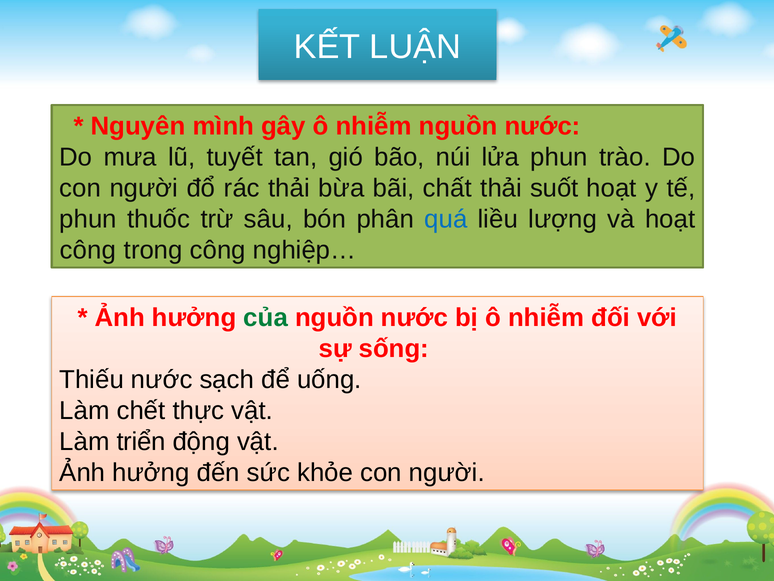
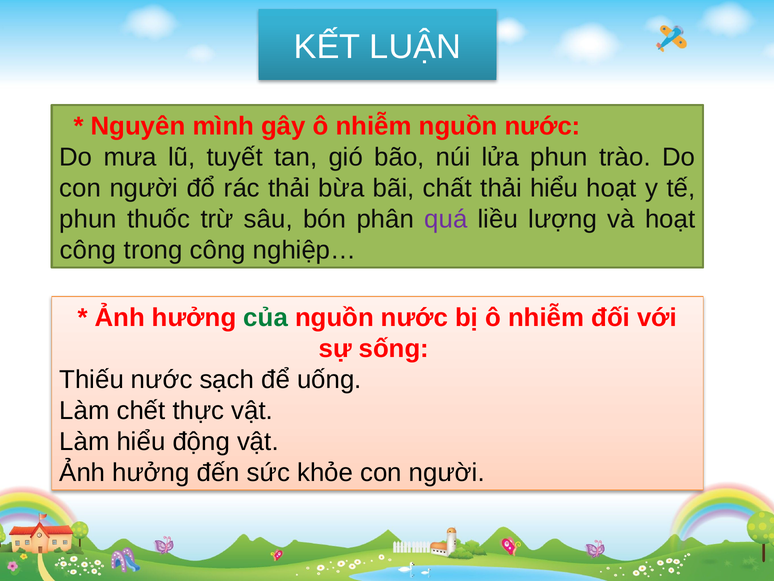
thải suốt: suốt -> hiểu (554, 188)
quá colour: blue -> purple (446, 219)
Làm triển: triển -> hiểu (141, 441)
